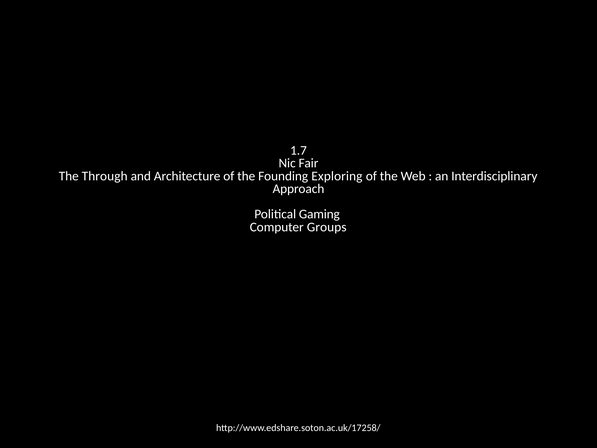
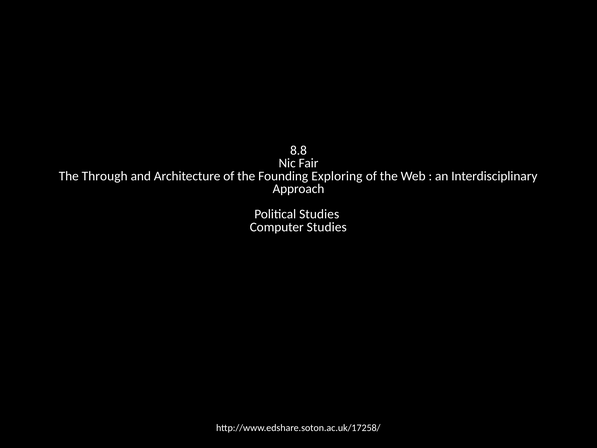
1.7: 1.7 -> 8.8 (298, 150)
Political Gaming: Gaming -> Studies (319, 214)
Computer Groups: Groups -> Studies (327, 227)
